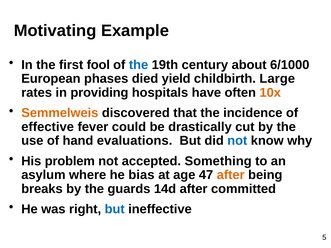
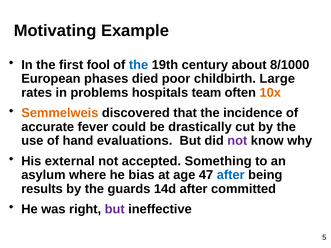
6/1000: 6/1000 -> 8/1000 (290, 65)
yield: yield -> poor (176, 79)
providing: providing -> problems (99, 93)
have: have -> team (206, 93)
effective: effective -> accurate (48, 127)
not colour: blue -> purple (237, 141)
problem: problem -> external (70, 161)
after colour: orange -> blue (231, 175)
breaks: breaks -> results (42, 189)
but colour: blue -> purple (115, 209)
